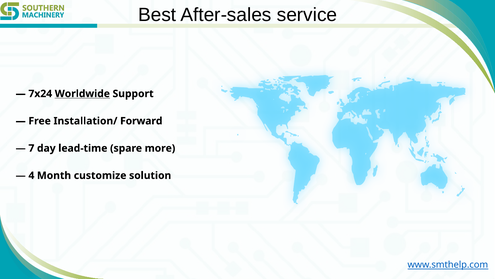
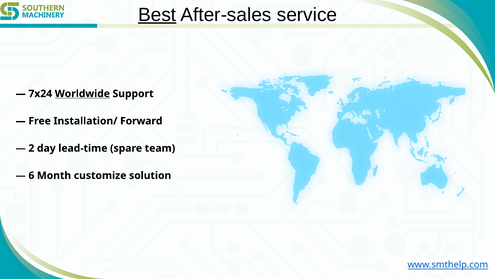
Best underline: none -> present (157, 15)
7: 7 -> 2 (31, 148)
more: more -> team (160, 148)
4: 4 -> 6 (31, 175)
